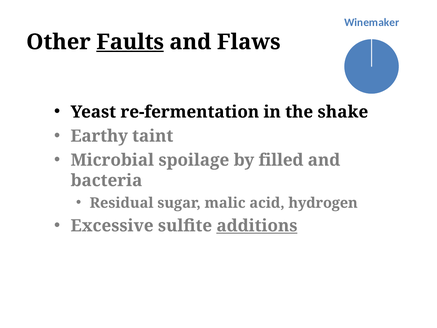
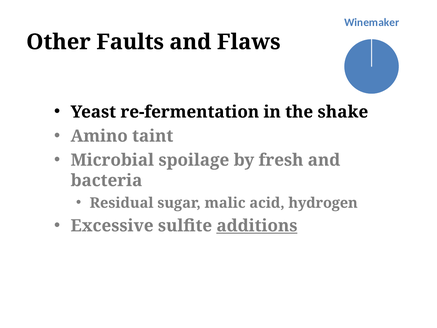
Faults underline: present -> none (130, 42)
Earthy: Earthy -> Amino (99, 136)
filled: filled -> fresh (281, 160)
